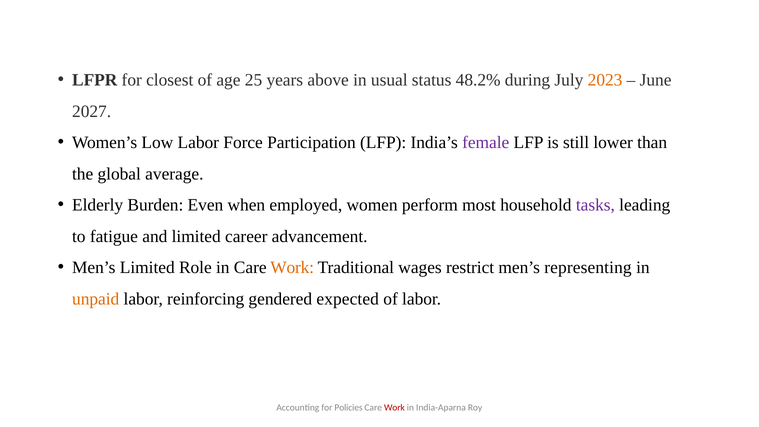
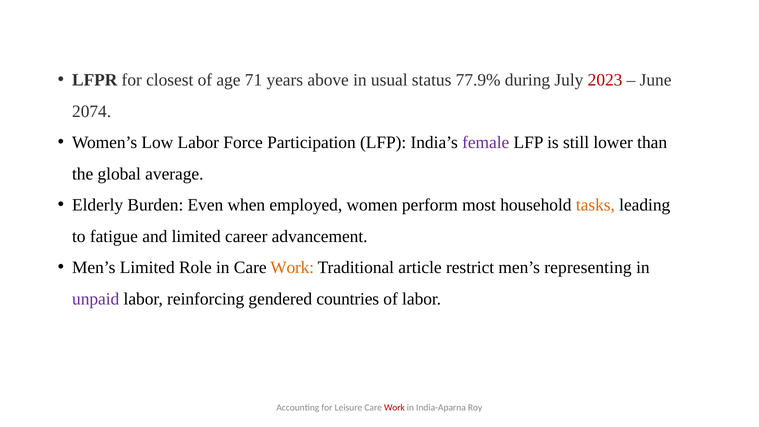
25: 25 -> 71 (254, 80)
48.2%: 48.2% -> 77.9% (478, 80)
2023 colour: orange -> red (605, 80)
2027: 2027 -> 2074 (92, 111)
tasks colour: purple -> orange (595, 205)
wages: wages -> article (420, 268)
unpaid colour: orange -> purple (96, 299)
expected: expected -> countries (348, 299)
Policies: Policies -> Leisure (348, 408)
